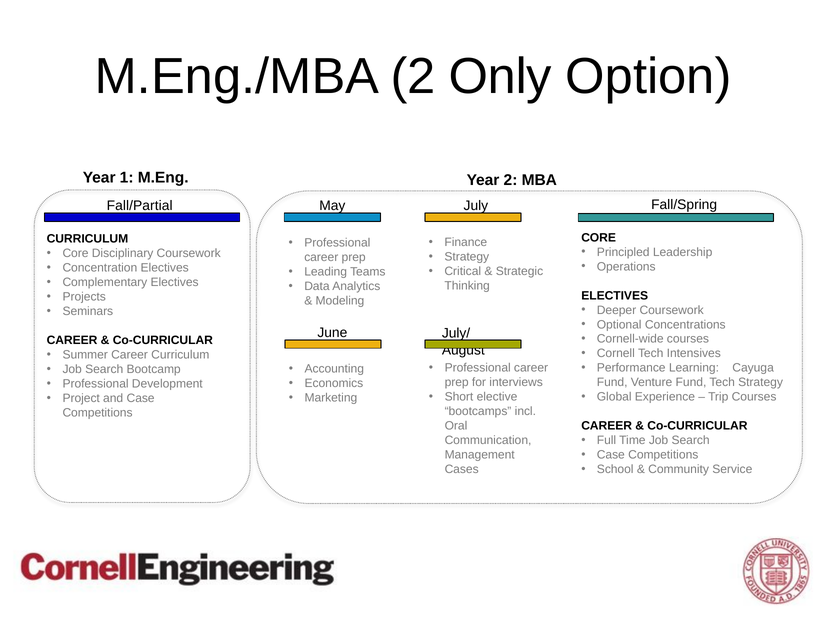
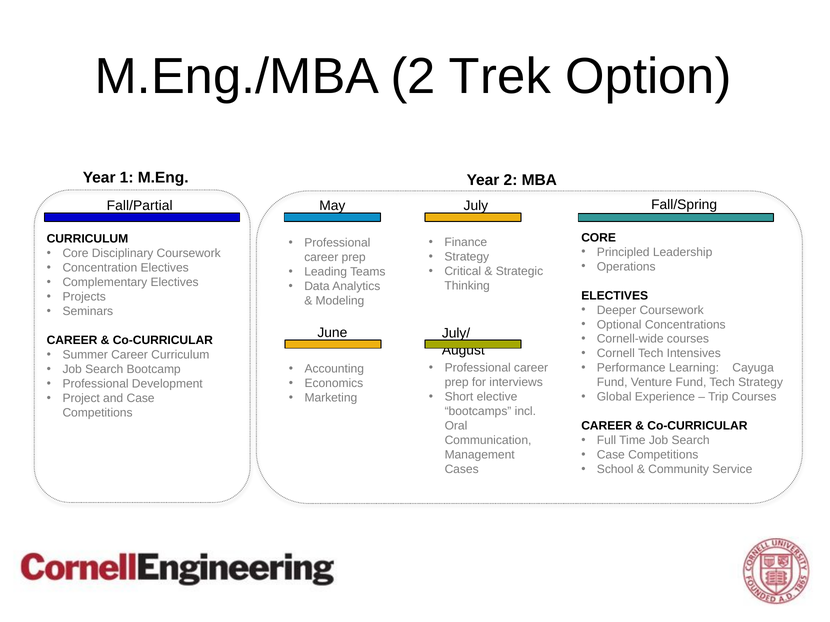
Only: Only -> Trek (500, 76)
